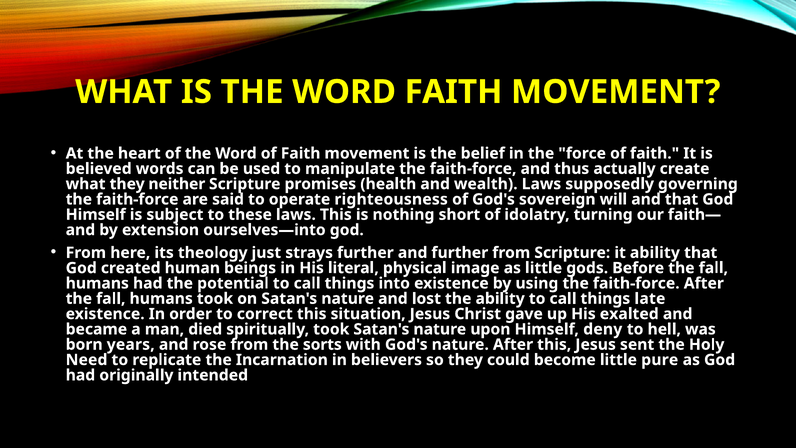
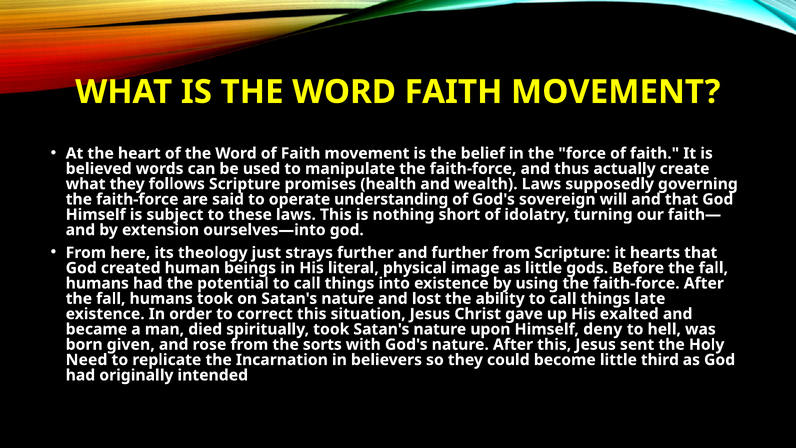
neither: neither -> follows (177, 184)
righteousness: righteousness -> understanding (391, 199)
it ability: ability -> hearts (655, 253)
years: years -> given (131, 344)
pure: pure -> third (660, 360)
